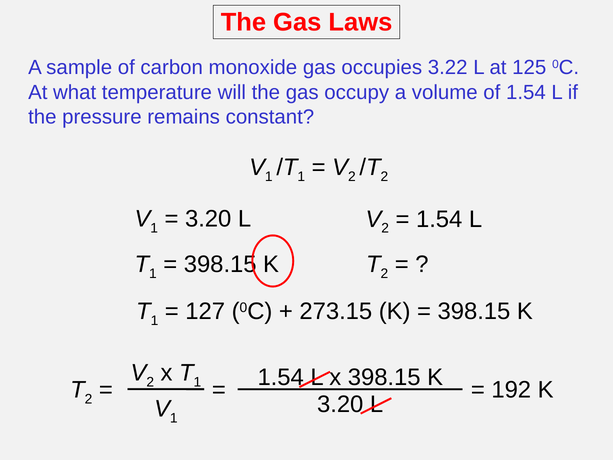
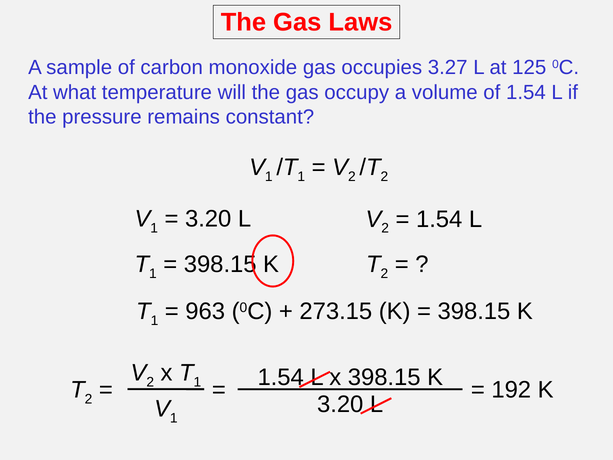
3.22: 3.22 -> 3.27 (448, 68)
127: 127 -> 963 (205, 311)
